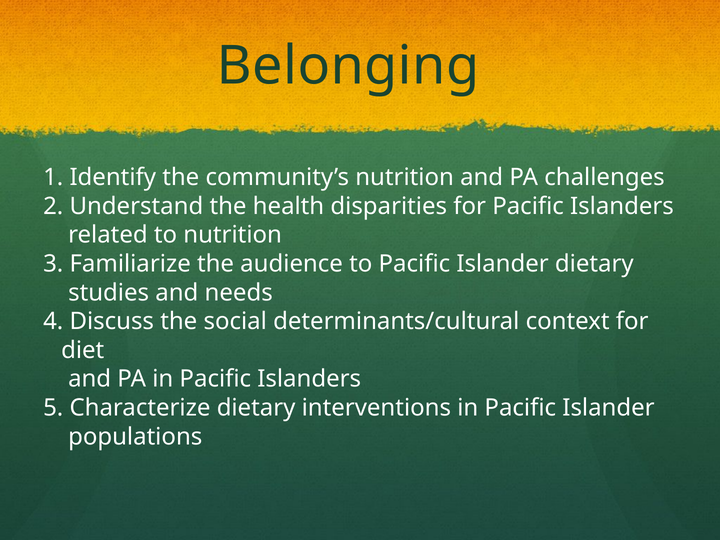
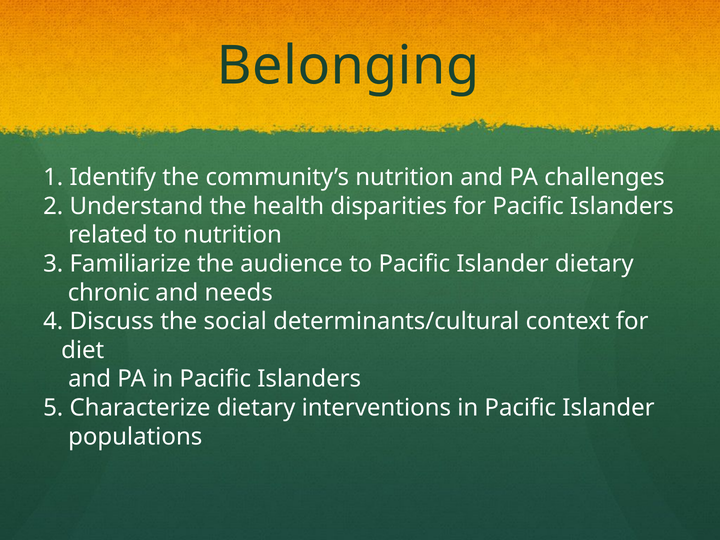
studies: studies -> chronic (109, 293)
